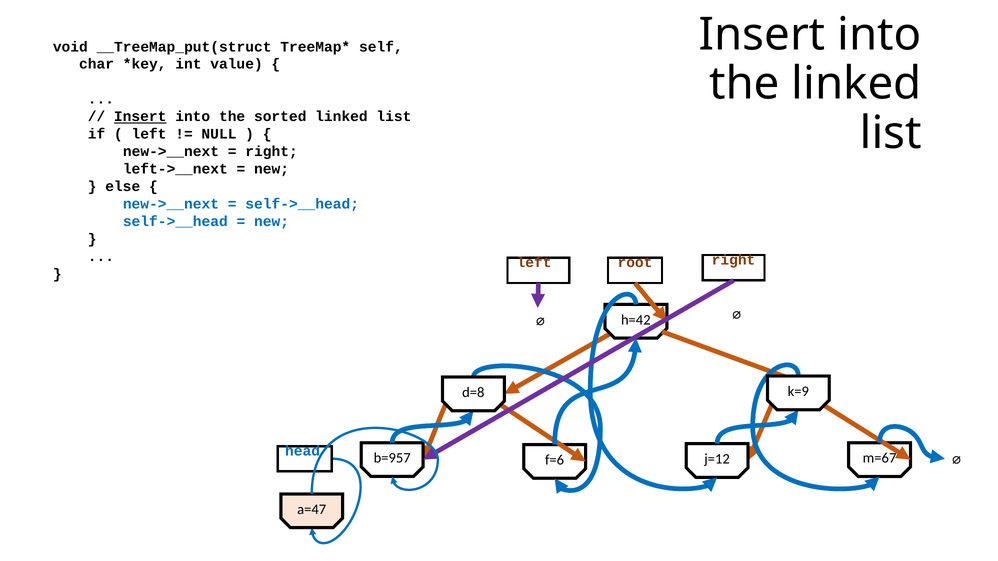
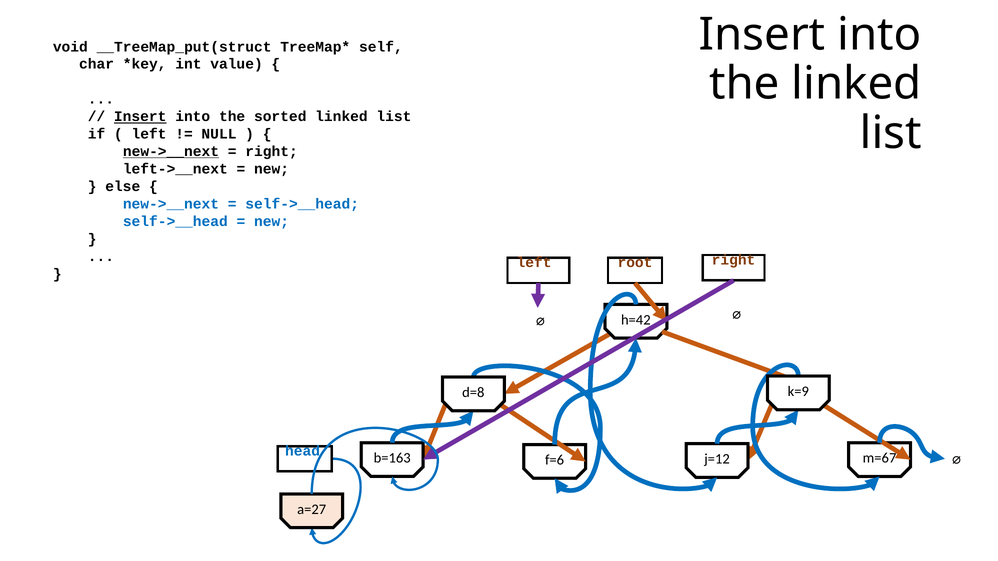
new->__next underline: none -> present (171, 152)
b=957: b=957 -> b=163 (392, 458)
a=47: a=47 -> a=27 (312, 510)
